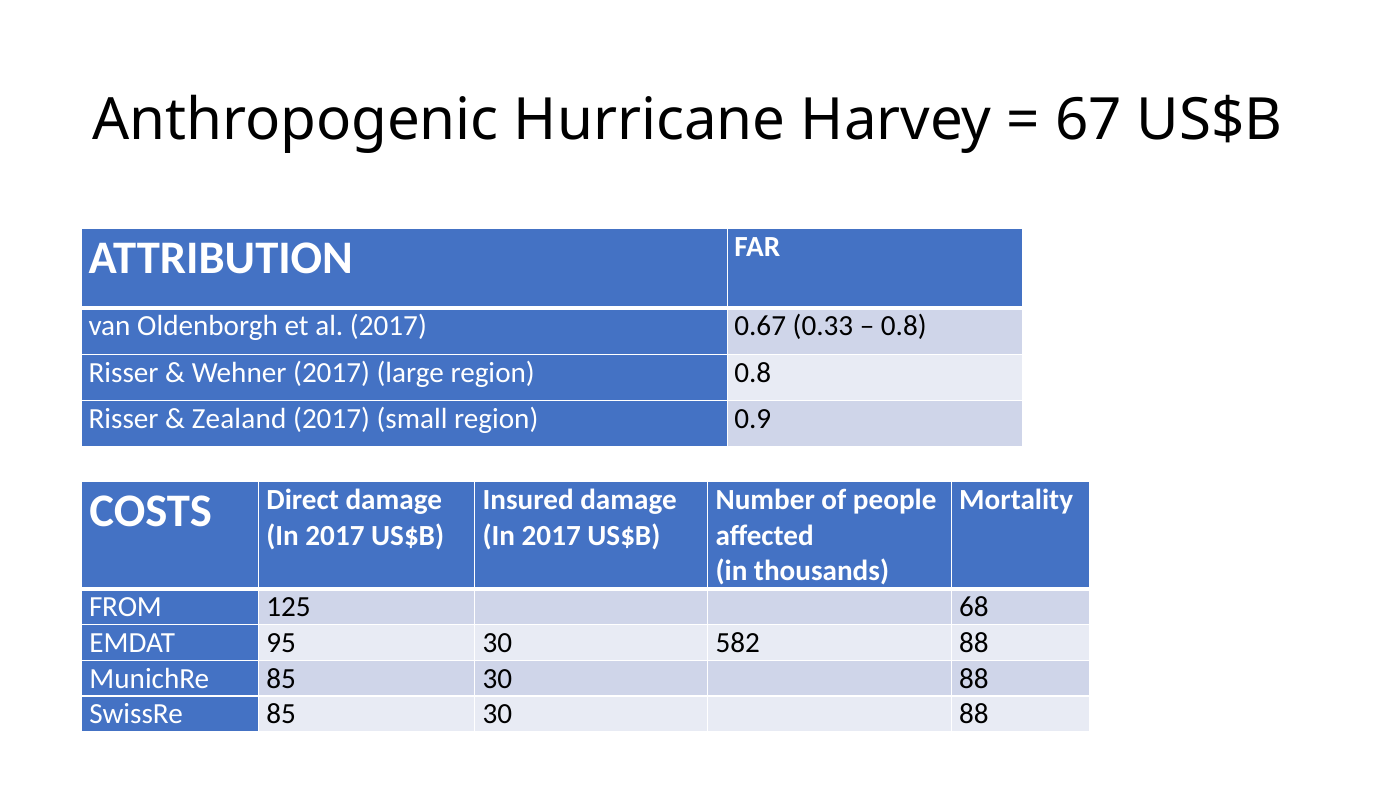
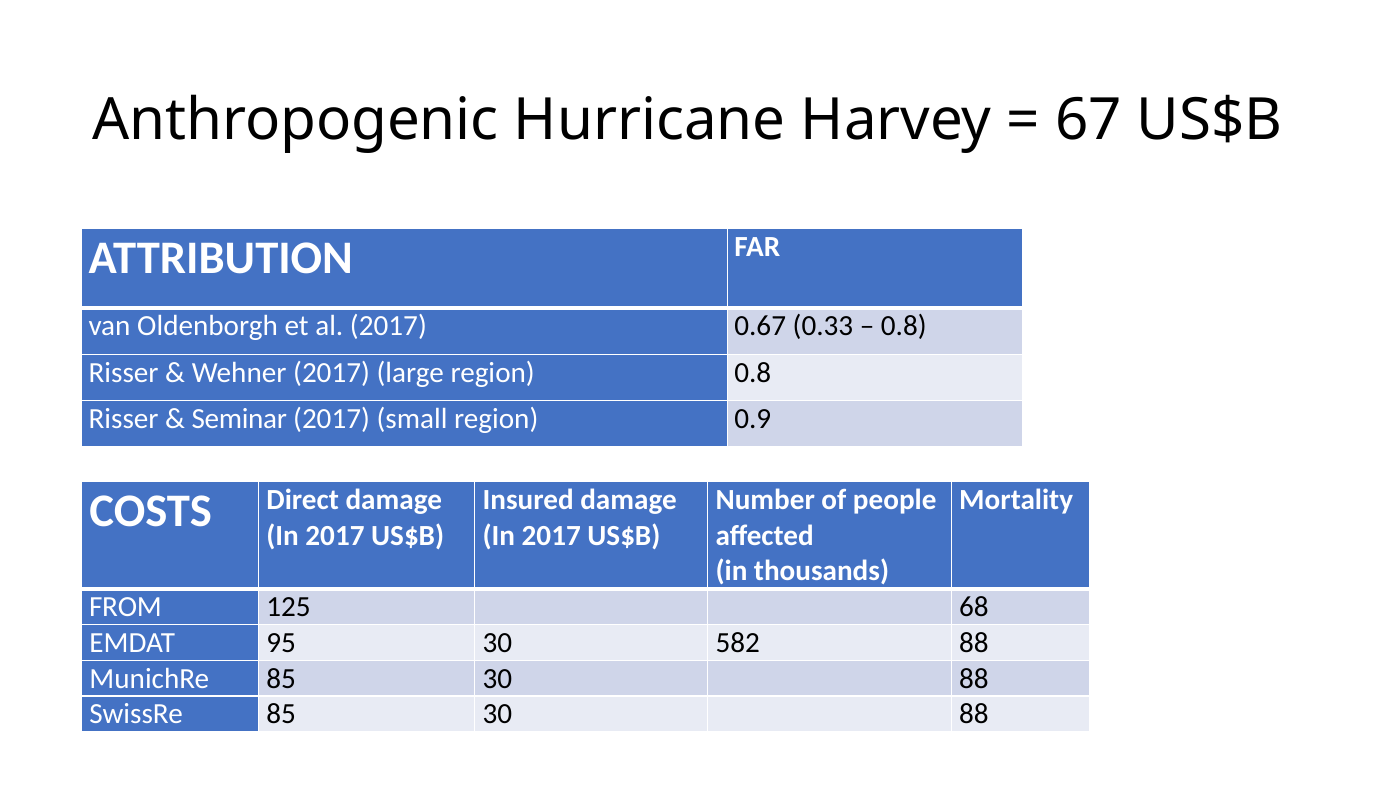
Zealand: Zealand -> Seminar (239, 419)
